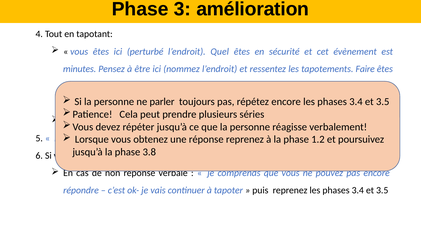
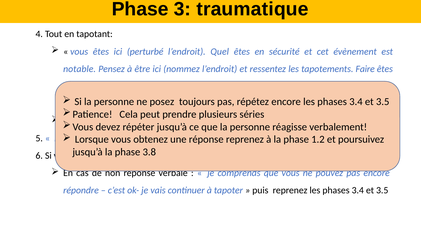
amélioration: amélioration -> traumatique (253, 9)
minutes: minutes -> notable (80, 69)
parler: parler -> posez (162, 102)
